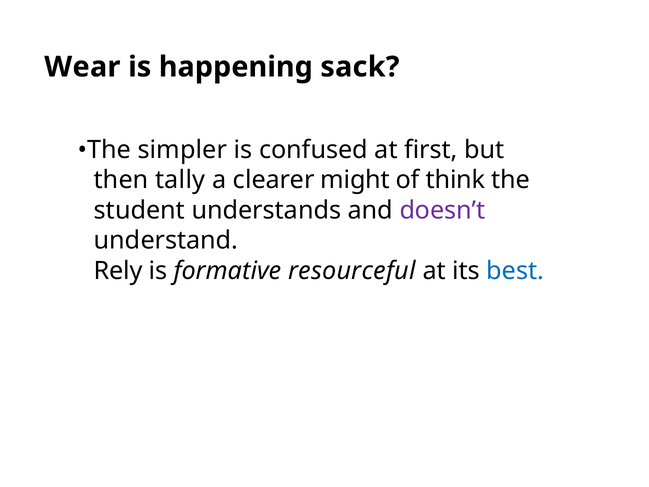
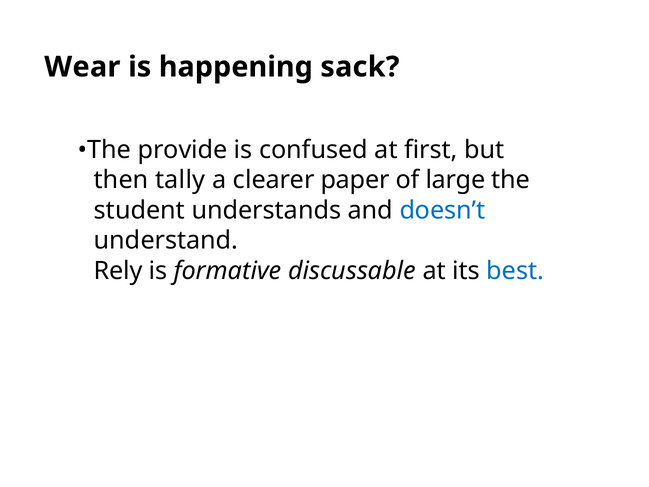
simpler: simpler -> provide (183, 150)
might: might -> paper (355, 180)
think: think -> large (456, 180)
doesn’t colour: purple -> blue (442, 210)
resourceful: resourceful -> discussable (352, 271)
